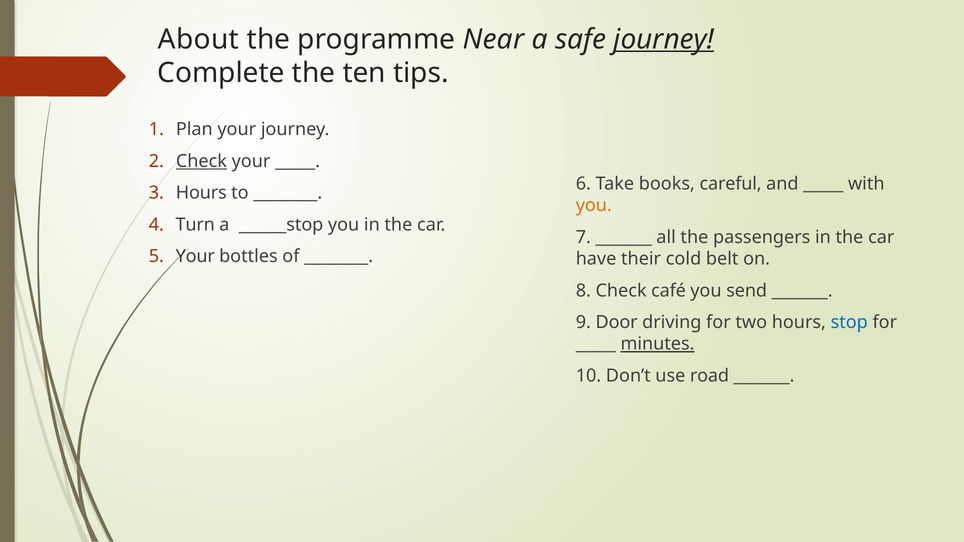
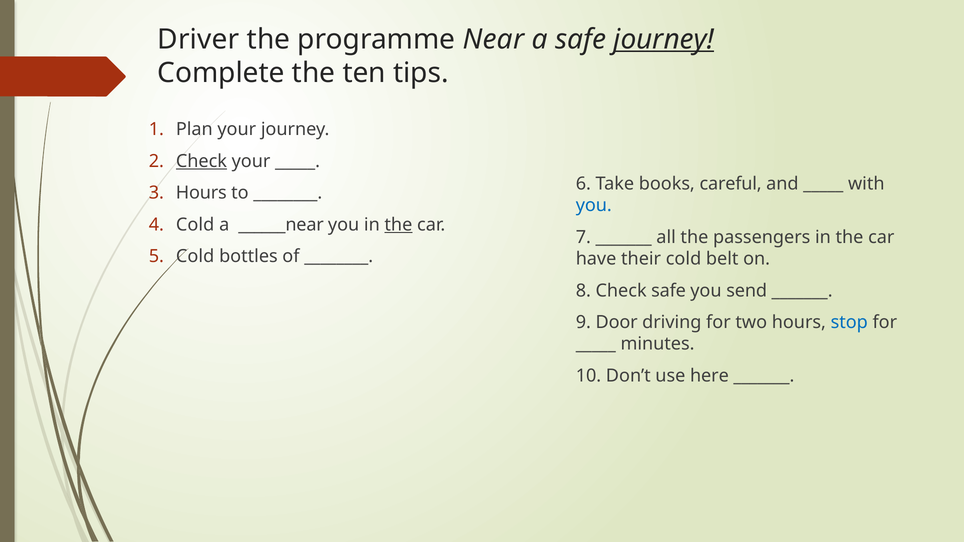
About: About -> Driver (198, 39)
you colour: orange -> blue (594, 206)
Turn: Turn -> Cold (195, 225)
______stop: ______stop -> ______near (281, 225)
the underline: none -> present (398, 225)
Your: Your -> Cold (195, 257)
Check café: café -> safe (669, 291)
minutes underline: present -> none (658, 344)
road: road -> here (709, 376)
